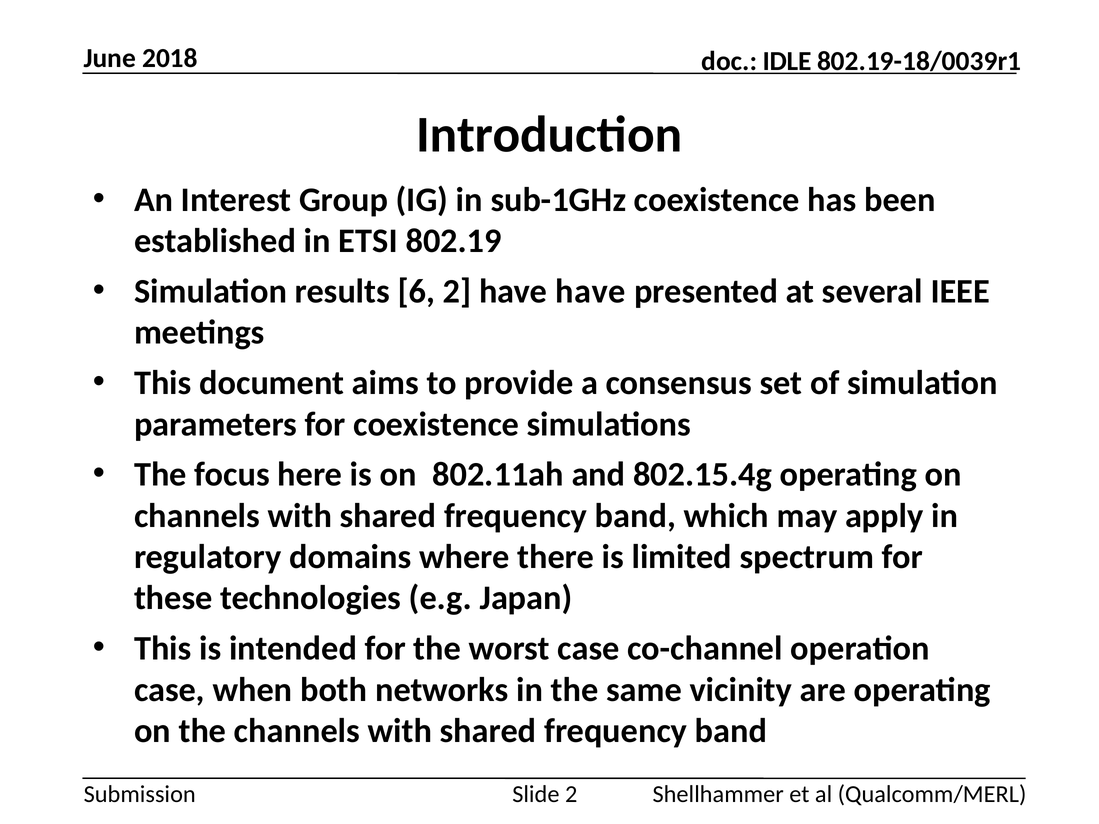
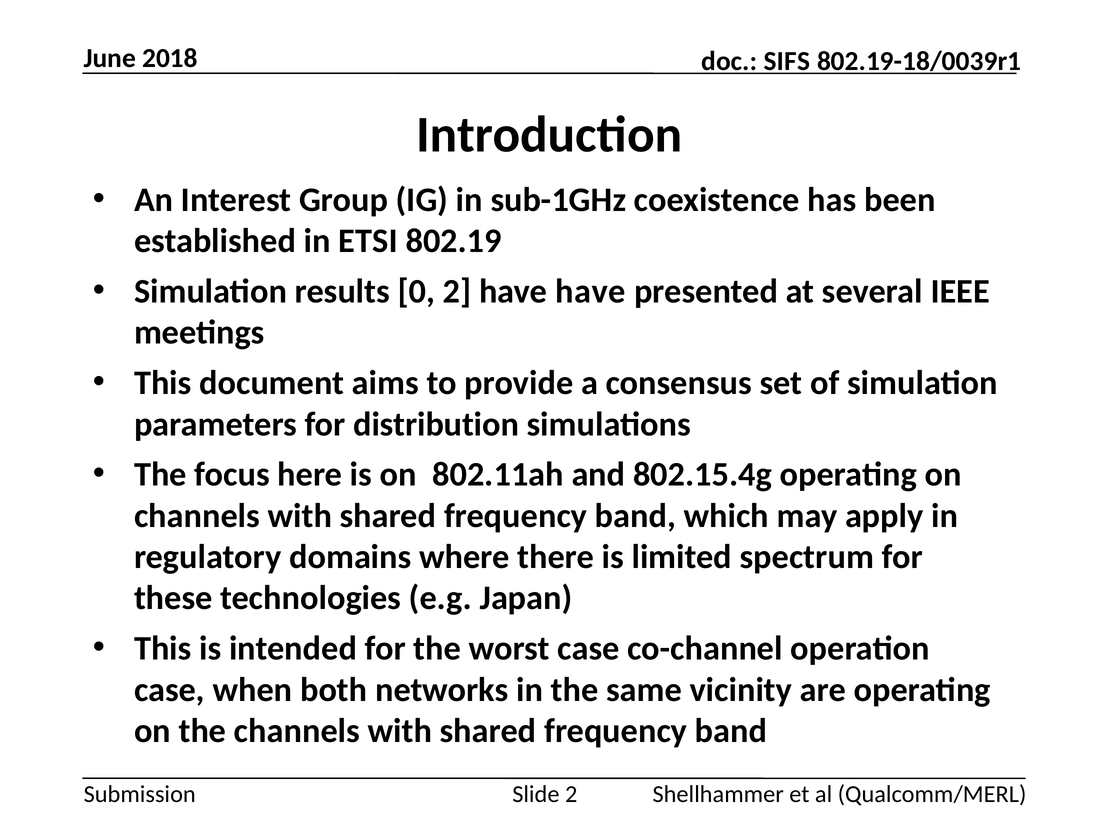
IDLE: IDLE -> SIFS (787, 61)
6: 6 -> 0 (416, 292)
for coexistence: coexistence -> distribution (436, 424)
